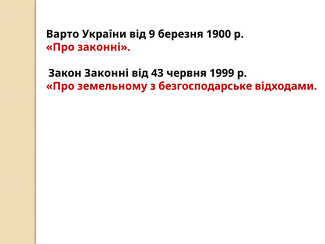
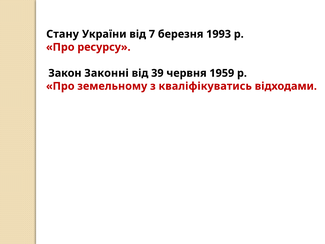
Варто: Варто -> Стану (63, 34)
9: 9 -> 7 (152, 34)
1900: 1900 -> 1993 (219, 34)
Про законні: законні -> ресурсу (104, 47)
43: 43 -> 39 (157, 73)
1999: 1999 -> 1959 (222, 73)
безгосподарське: безгосподарське -> кваліфікуватись (205, 86)
